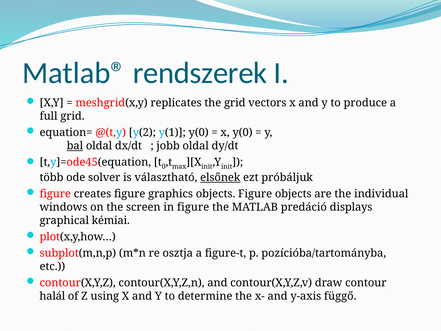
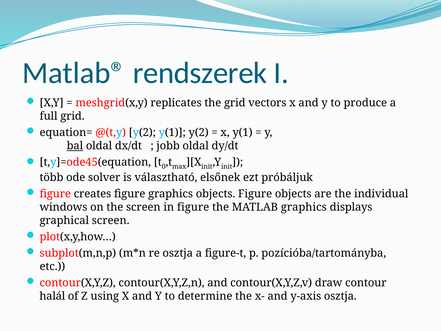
y(1 y(0: y(0 -> y(2 (199, 133)
x y(0: y(0 -> y(1 (243, 133)
elsőnek underline: present -> none (220, 177)
MATLAB predáció: predáció -> graphics (304, 207)
graphical kémiai: kémiai -> screen (111, 220)
y-axis függő: függő -> osztja (340, 296)
